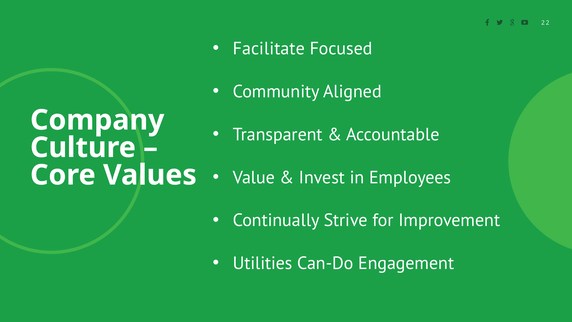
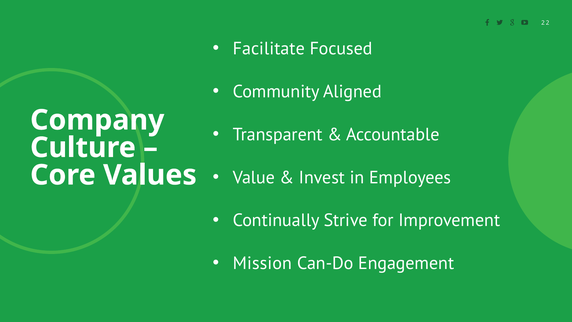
Utilities: Utilities -> Mission (262, 263)
